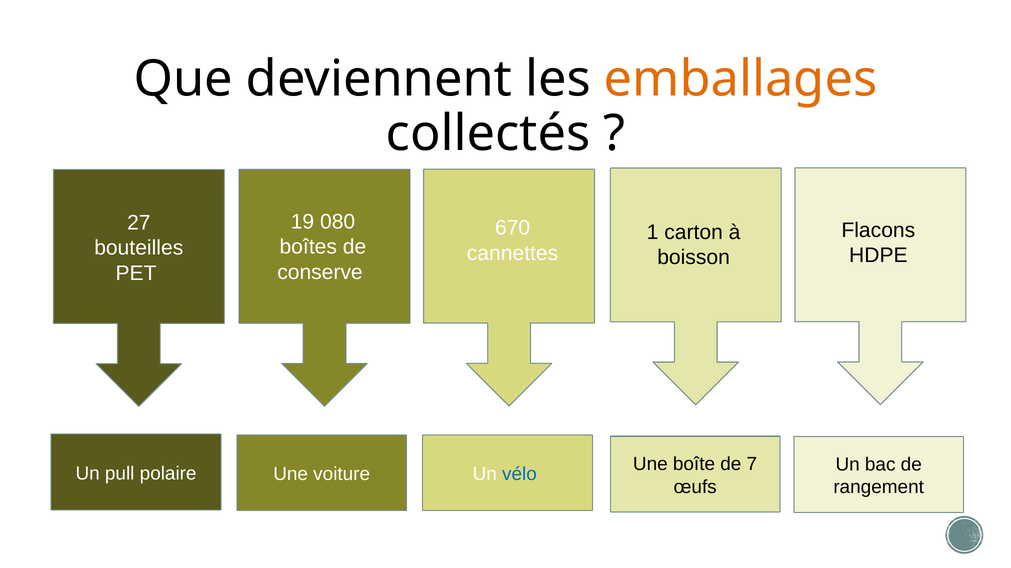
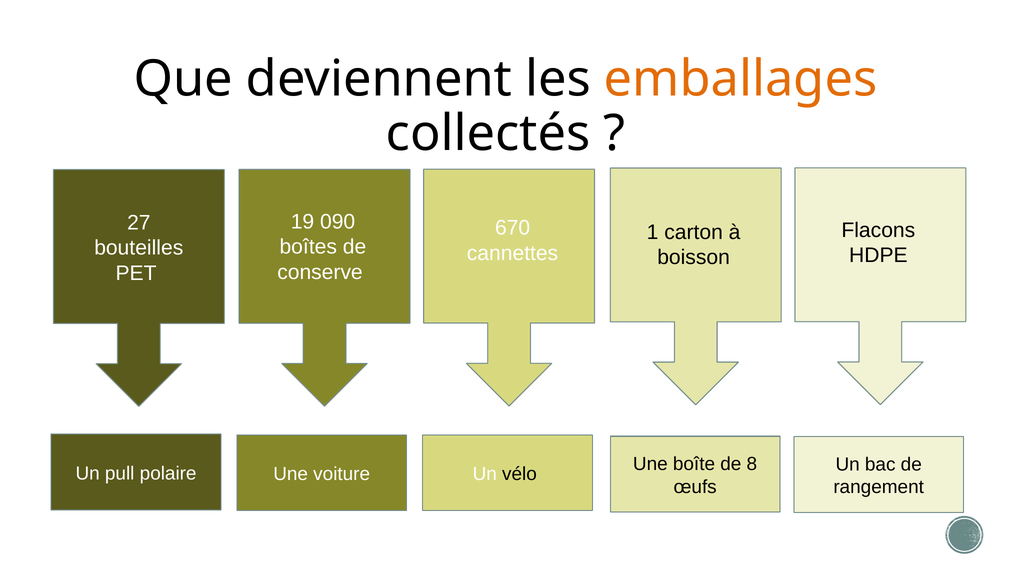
080: 080 -> 090 (338, 222)
7: 7 -> 8 (752, 465)
vélo colour: blue -> black (519, 475)
